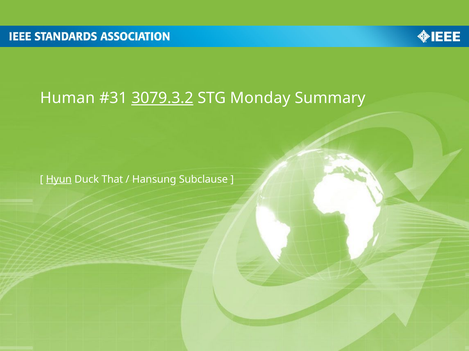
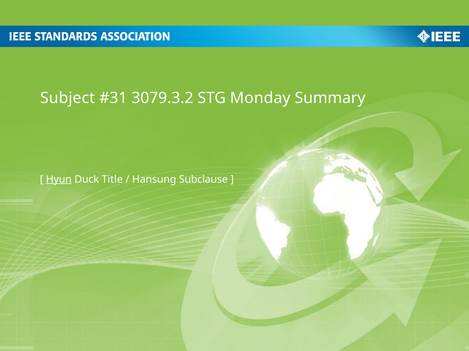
Human: Human -> Subject (68, 98)
3079.3.2 underline: present -> none (162, 98)
That: That -> Title (112, 180)
